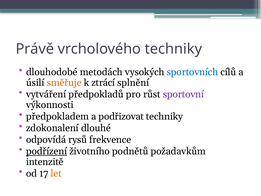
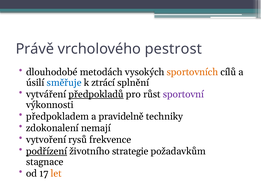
vrcholového techniky: techniky -> pestrost (173, 49)
sportovních colour: blue -> orange (192, 72)
směřuje colour: orange -> blue (64, 83)
předpokladů underline: none -> present (96, 94)
podřizovat: podřizovat -> pravidelně (121, 116)
dlouhé: dlouhé -> nemají (96, 128)
odpovídá: odpovídá -> vytvoření (46, 139)
podnětů: podnětů -> strategie (130, 151)
intenzitě: intenzitě -> stagnace (45, 162)
